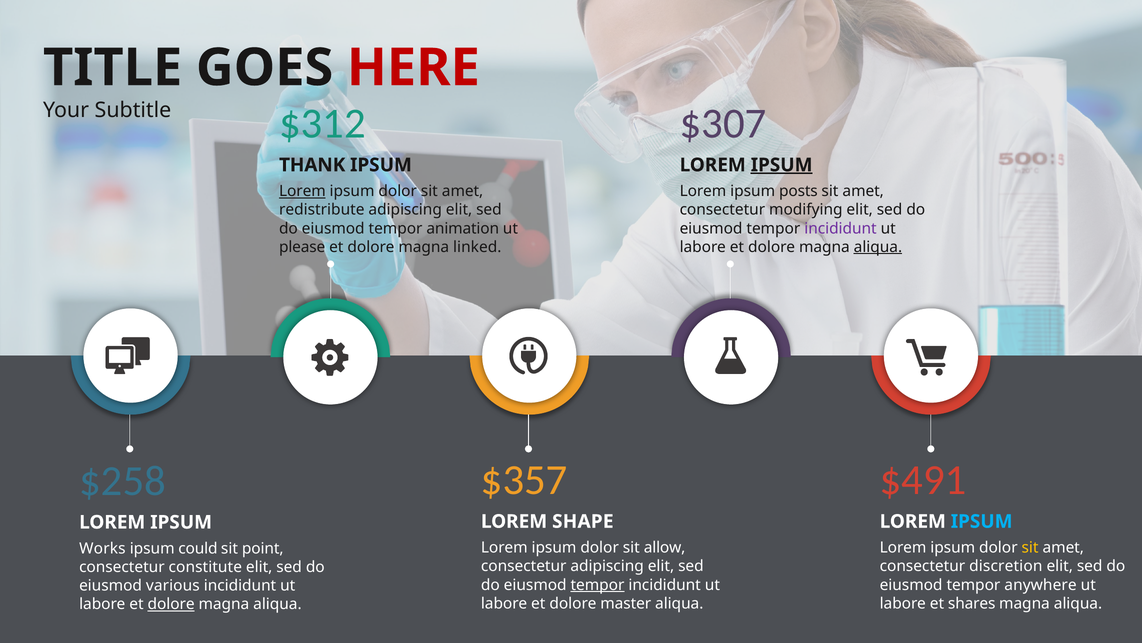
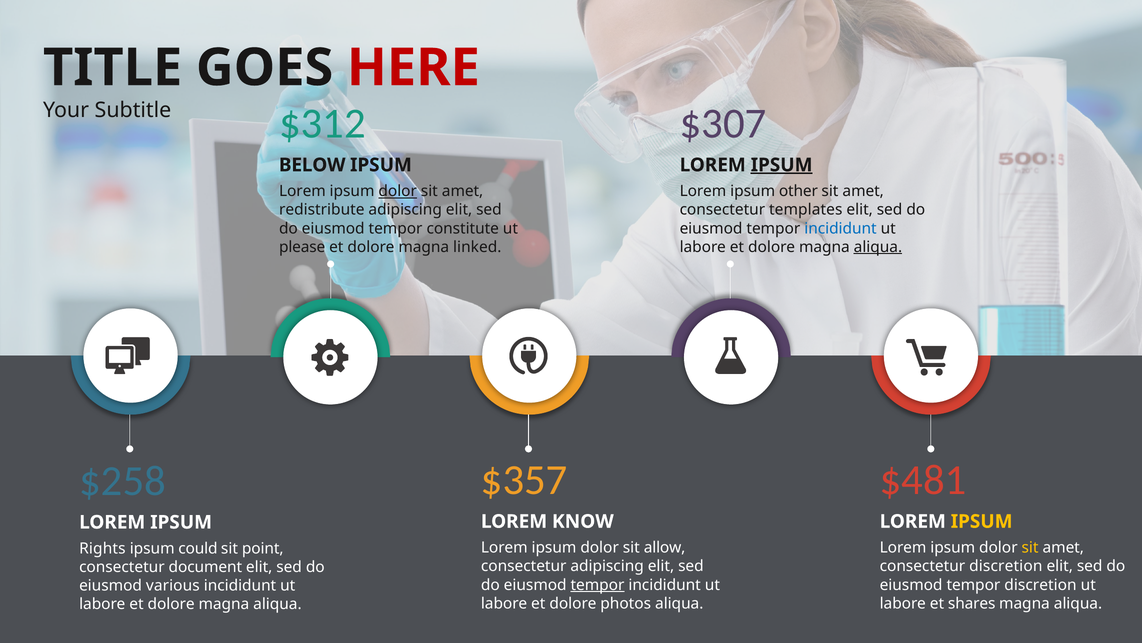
THANK: THANK -> BELOW (312, 165)
Lorem underline: present -> none (302, 191)
dolor underline: none -> present (398, 191)
posts: posts -> other (798, 191)
modifying: modifying -> templates (806, 210)
animation: animation -> constitute (463, 228)
incididunt colour: purple -> blue (841, 228)
$491: $491 -> $481 (923, 480)
SHAPE: SHAPE -> KNOW (583, 521)
IPSUM colour: light blue -> yellow (982, 521)
Works: Works -> Rights (102, 548)
constitute: constitute -> document (205, 567)
tempor anywhere: anywhere -> discretion (1041, 584)
master: master -> photos (626, 603)
dolore underline: present -> none (171, 604)
